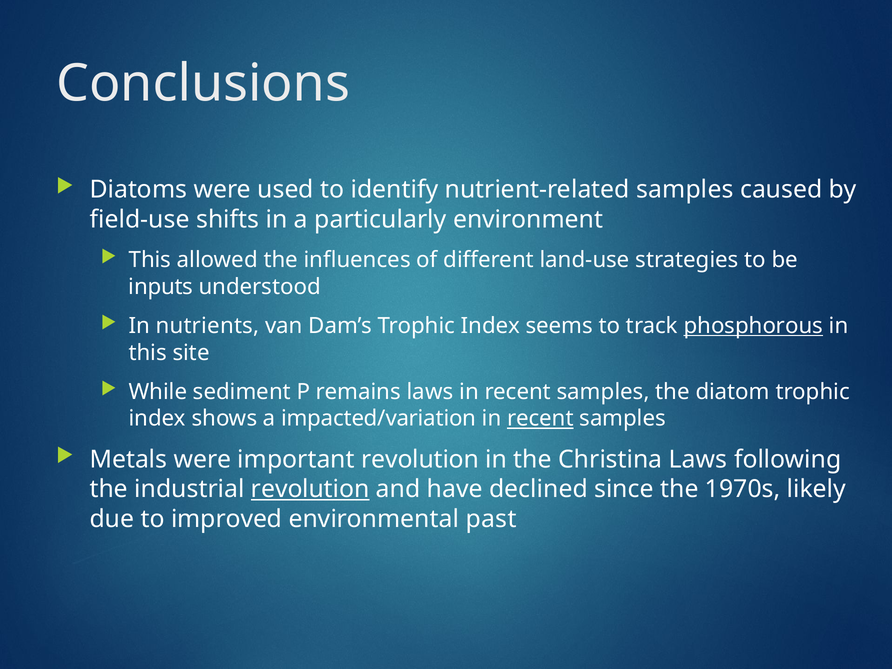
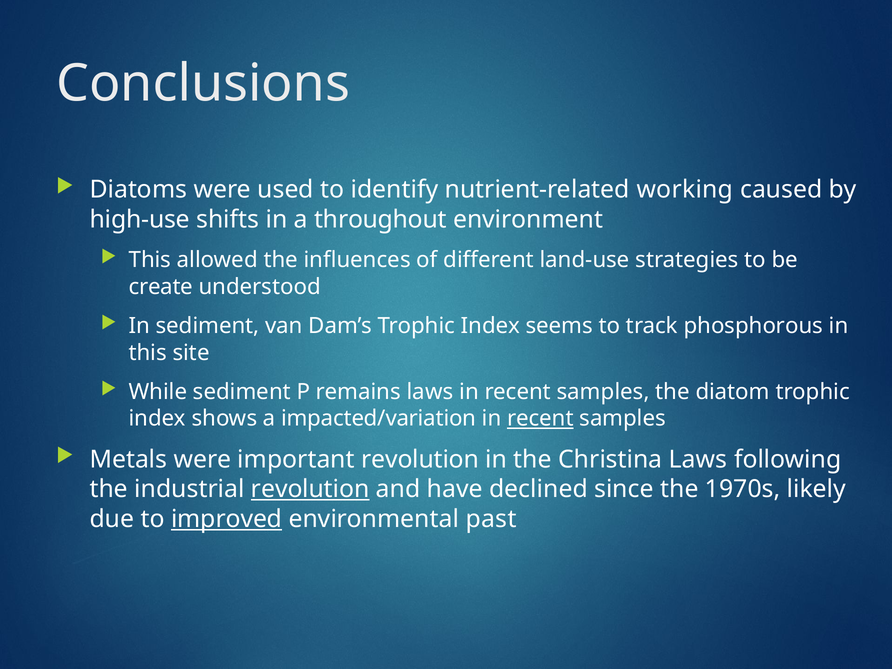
nutrient-related samples: samples -> working (685, 190)
field-use: field-use -> high-use (140, 220)
particularly: particularly -> throughout (380, 220)
inputs: inputs -> create (161, 287)
In nutrients: nutrients -> sediment (208, 326)
phosphorous underline: present -> none (753, 326)
improved underline: none -> present (227, 519)
